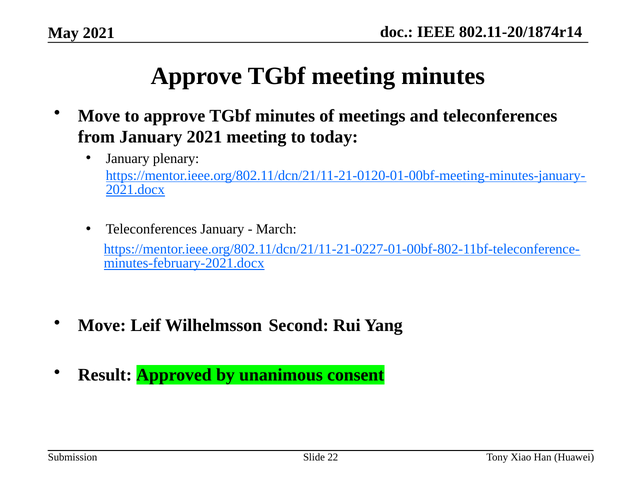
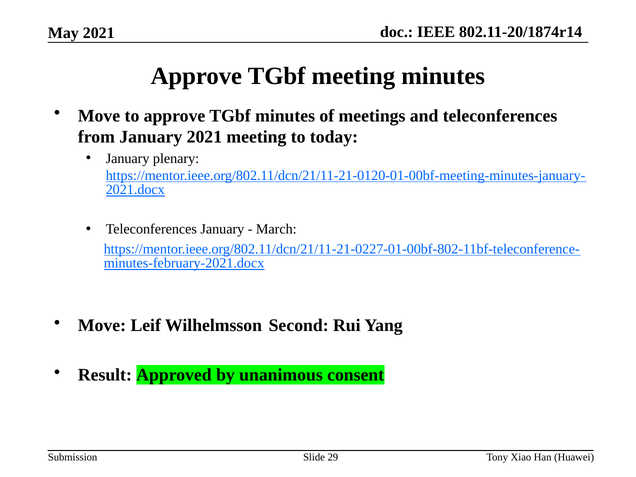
22: 22 -> 29 (333, 457)
